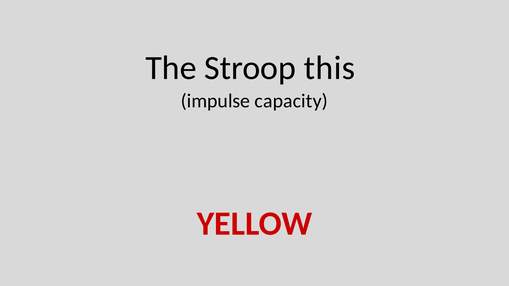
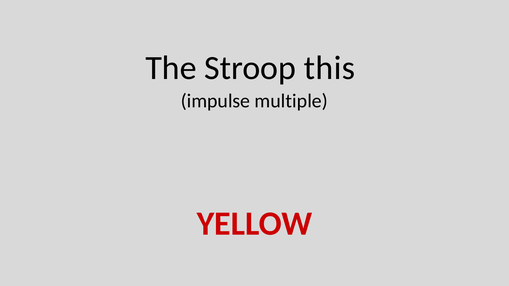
capacity: capacity -> multiple (291, 101)
